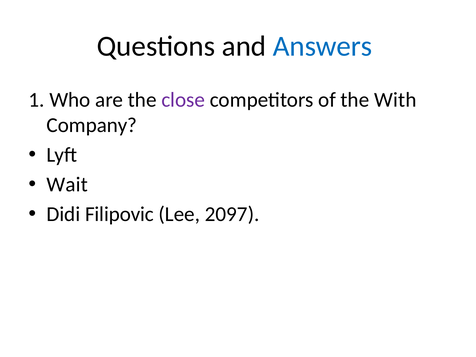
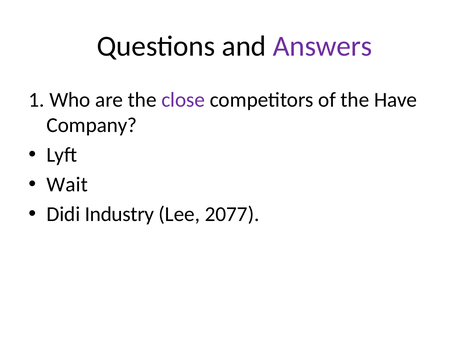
Answers colour: blue -> purple (323, 46)
With: With -> Have (396, 100)
Filipovic: Filipovic -> Industry (119, 214)
2097: 2097 -> 2077 (232, 214)
